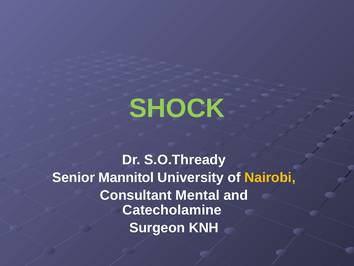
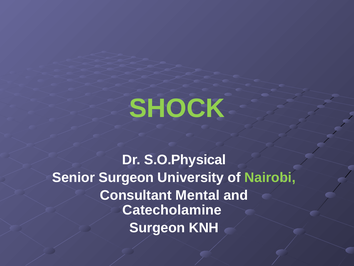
S.O.Thready: S.O.Thready -> S.O.Physical (185, 160)
Senior Mannitol: Mannitol -> Surgeon (126, 177)
Nairobi colour: yellow -> light green (270, 177)
